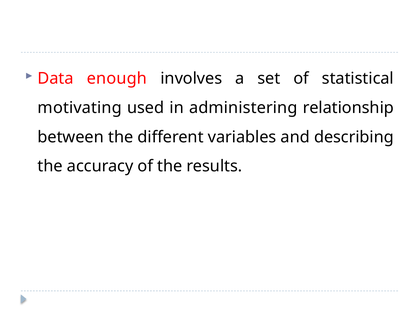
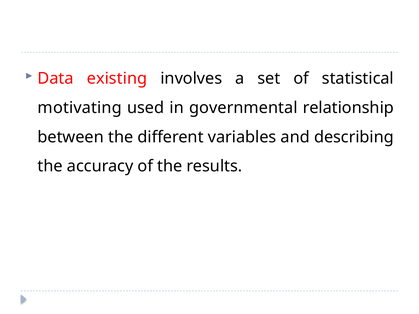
enough: enough -> existing (117, 79)
administering: administering -> governmental (243, 108)
